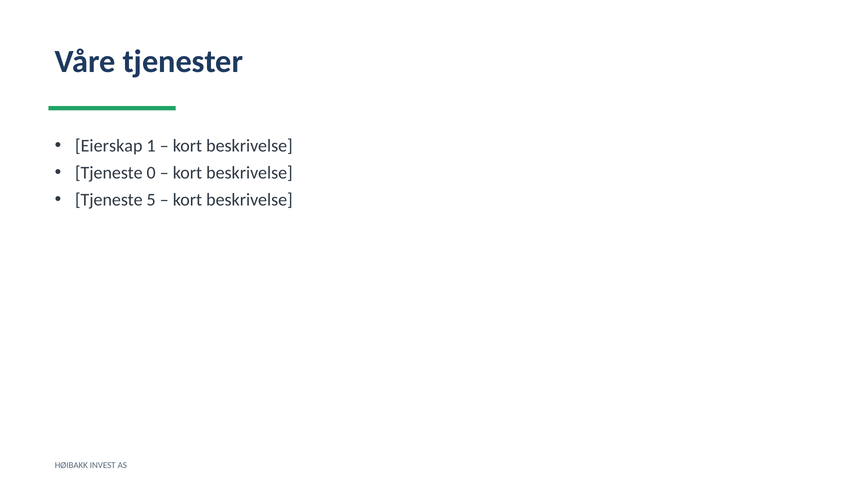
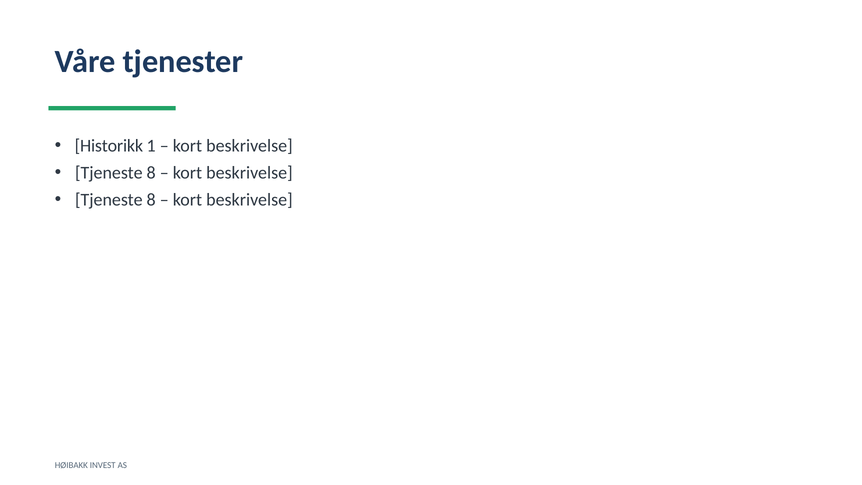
Eierskap: Eierskap -> Historikk (109, 146)
0: 0 -> 8 (151, 173)
5: 5 -> 8 (151, 200)
